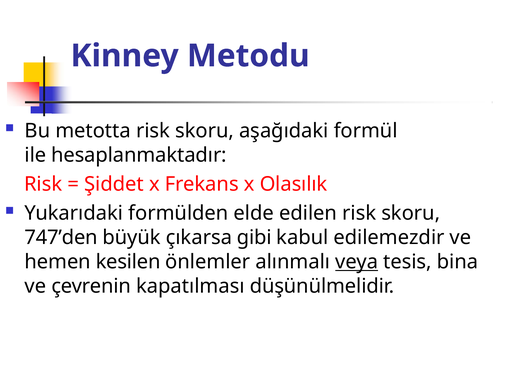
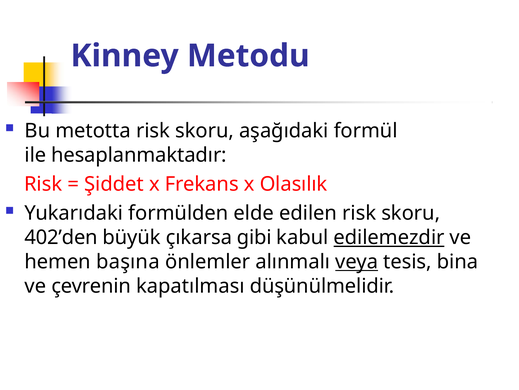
747’den: 747’den -> 402’den (61, 237)
edilemezdir underline: none -> present (389, 237)
kesilen: kesilen -> başına (128, 261)
